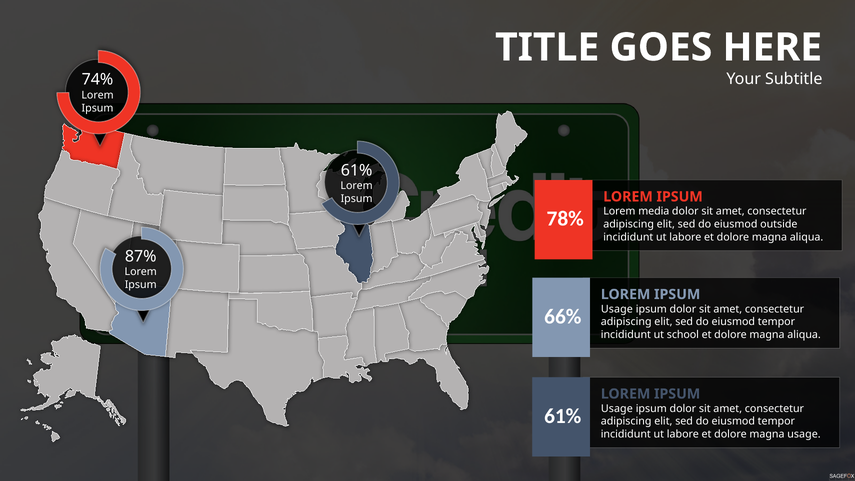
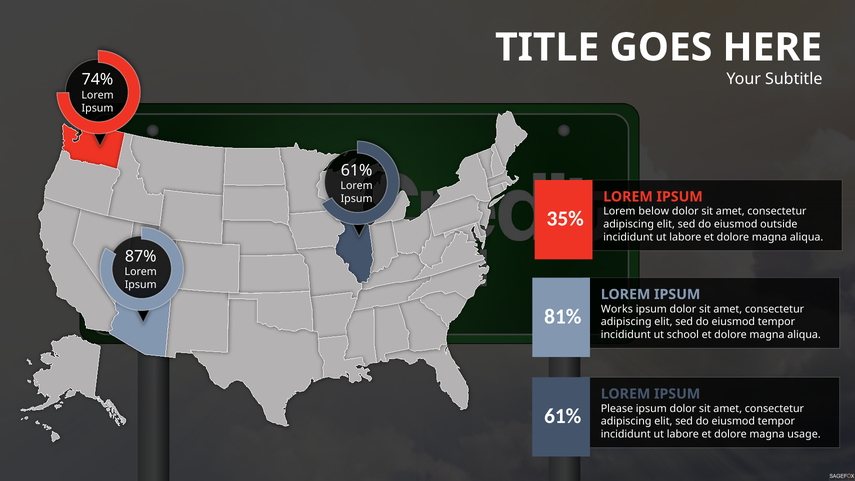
media: media -> below (654, 211)
78%: 78% -> 35% (565, 219)
Usage: Usage -> Works (617, 309)
66%: 66% -> 81% (563, 317)
Usage: Usage -> Please (617, 409)
